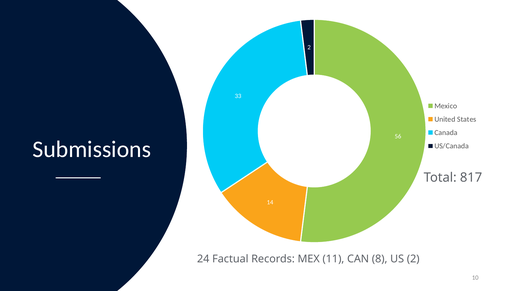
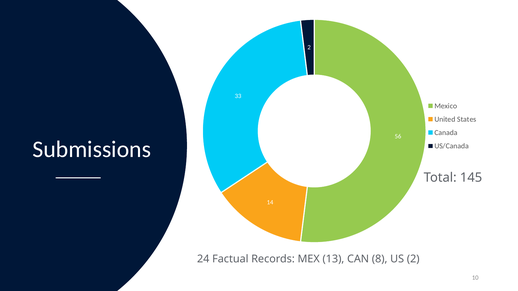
817: 817 -> 145 (471, 178)
11: 11 -> 13 (333, 259)
